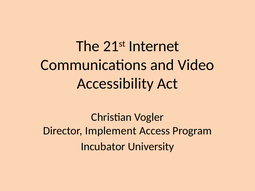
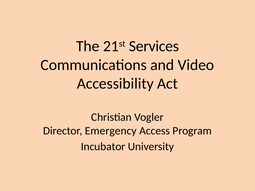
Internet: Internet -> Services (154, 46)
Implement: Implement -> Emergency (111, 131)
